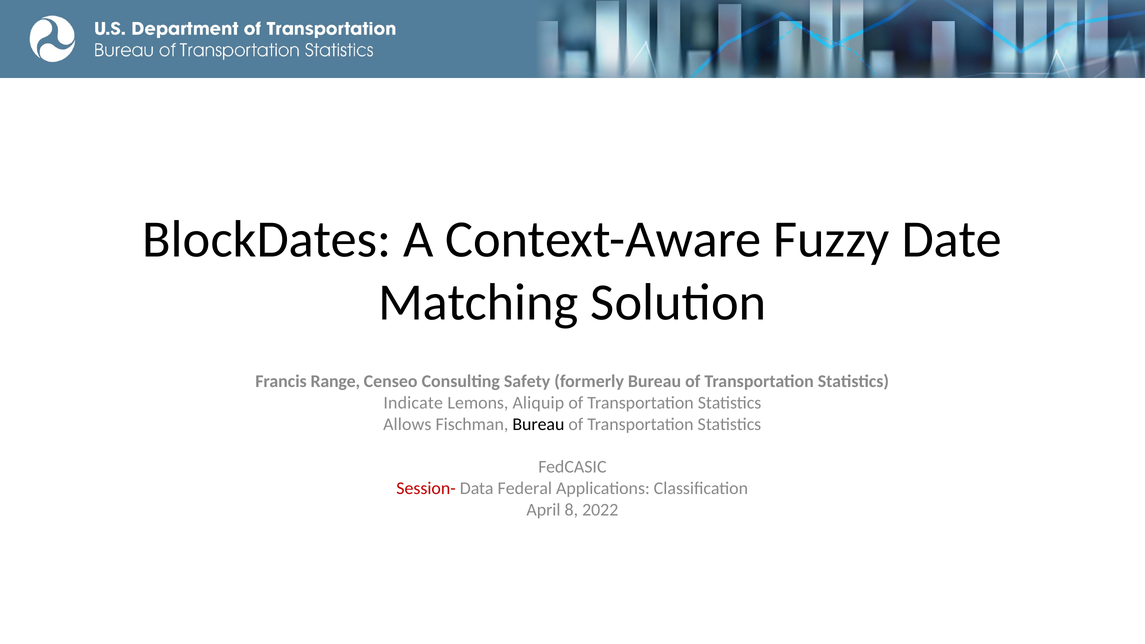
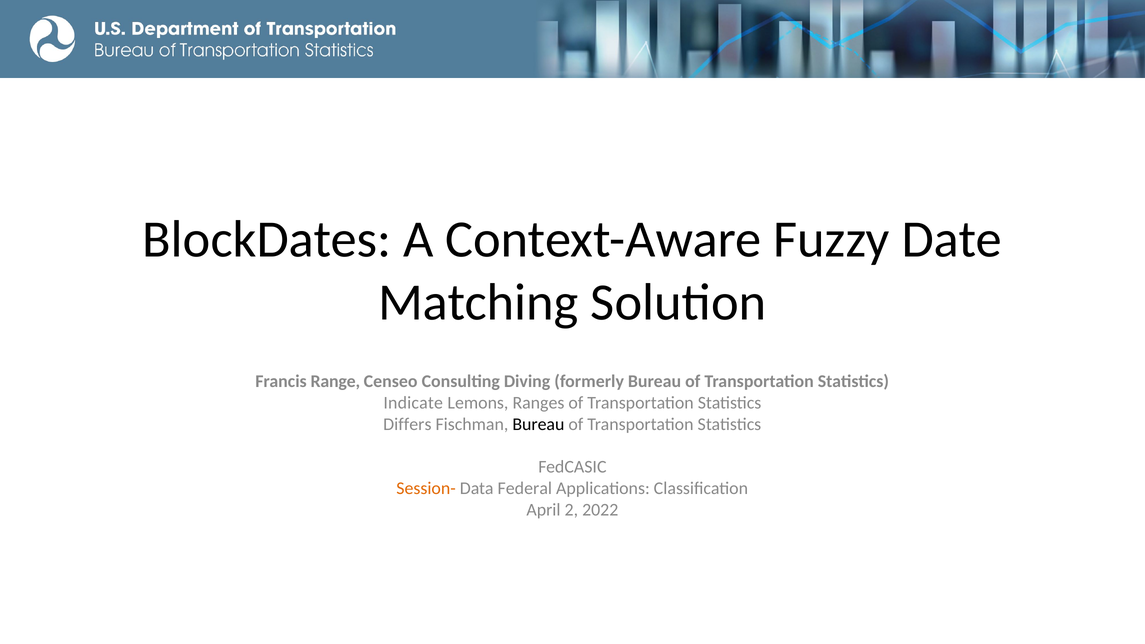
Safety: Safety -> Diving (527, 381)
Aliquip: Aliquip -> Ranges (538, 403)
Allows: Allows -> Differs (407, 424)
Session- colour: red -> orange (426, 489)
8: 8 -> 2 (571, 510)
